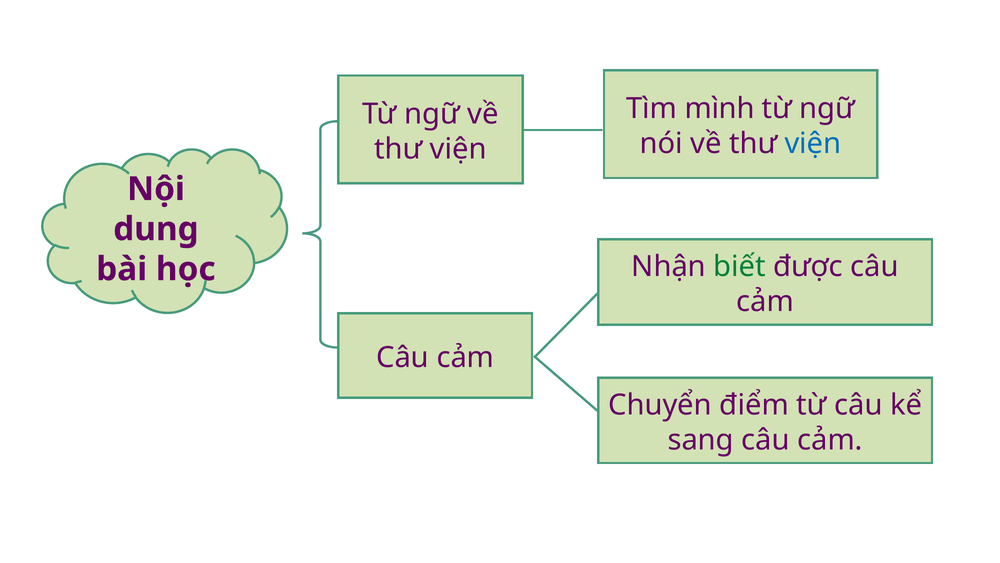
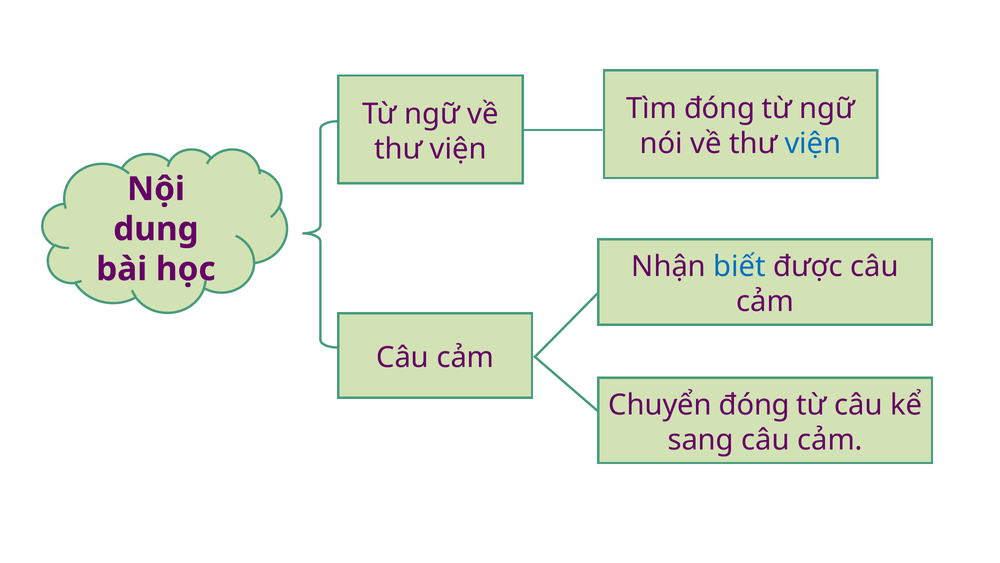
Tìm mình: mình -> đóng (720, 108)
biết colour: green -> blue (740, 266)
Chuyển điểm: điểm -> đóng (754, 405)
